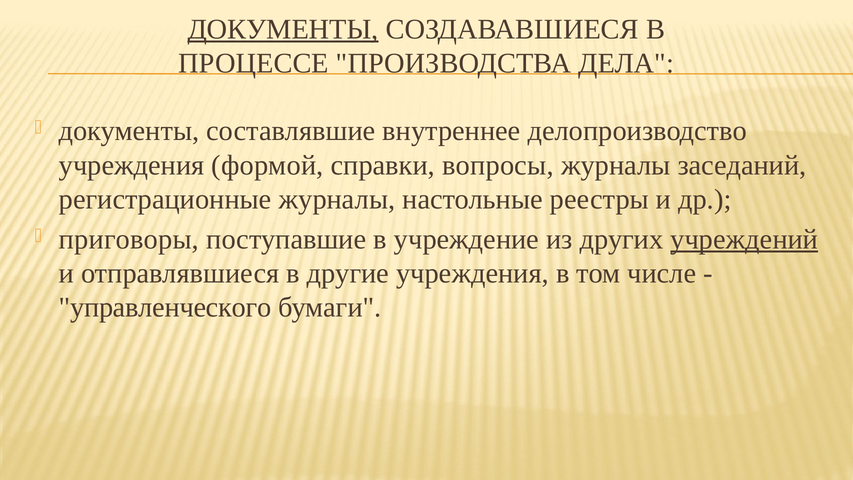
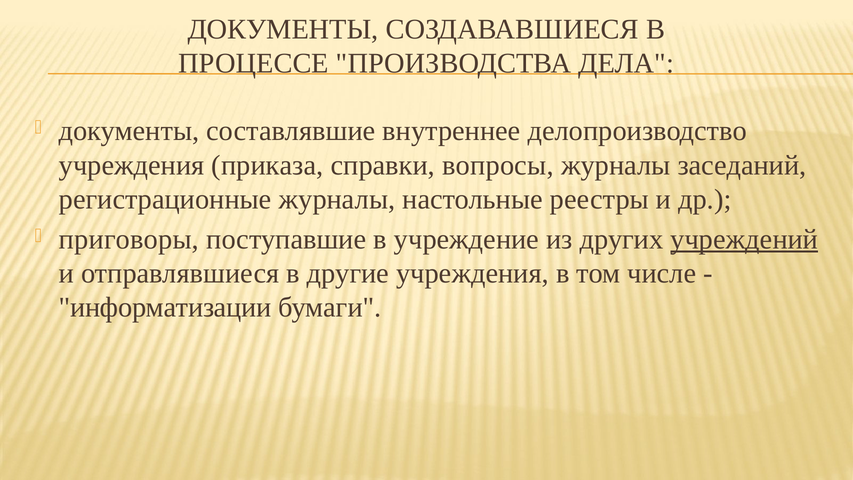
ДОКУМЕНТЫ underline: present -> none (283, 29)
формой: формой -> приказа (268, 165)
управленческого: управленческого -> информатизации (165, 307)
